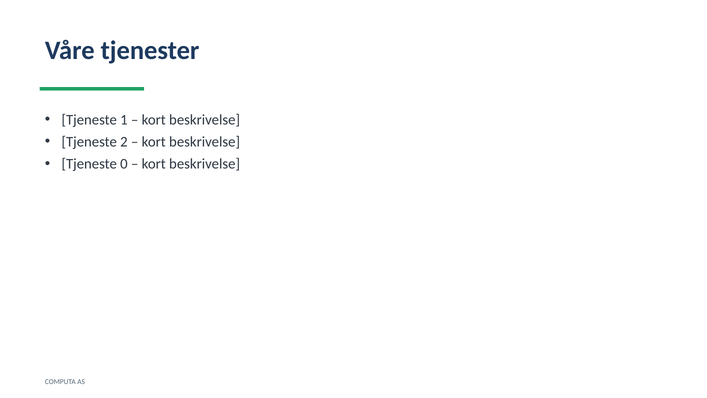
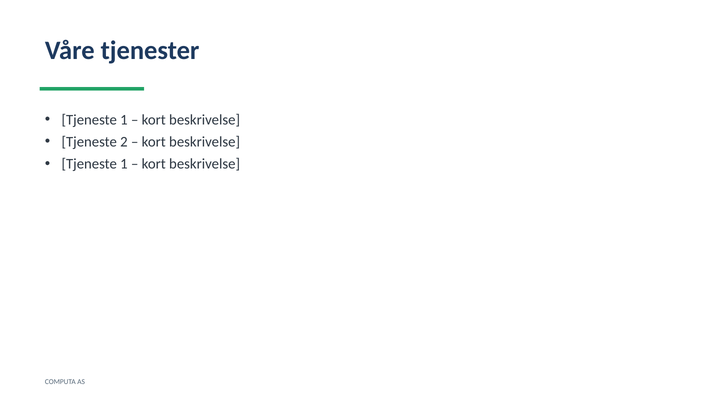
0: 0 -> 1 (124, 164)
